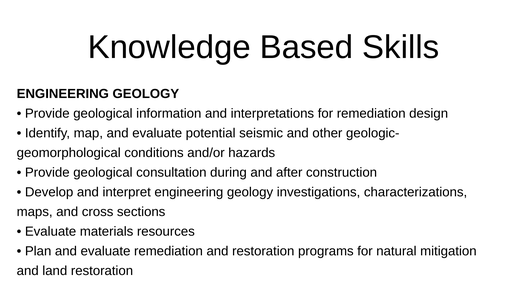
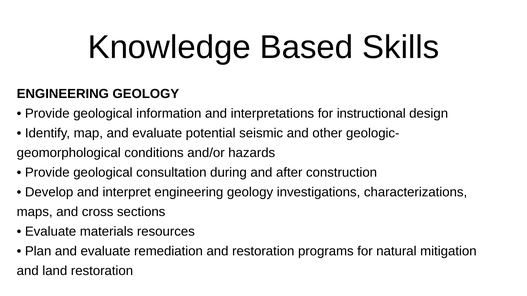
for remediation: remediation -> instructional (371, 114)
